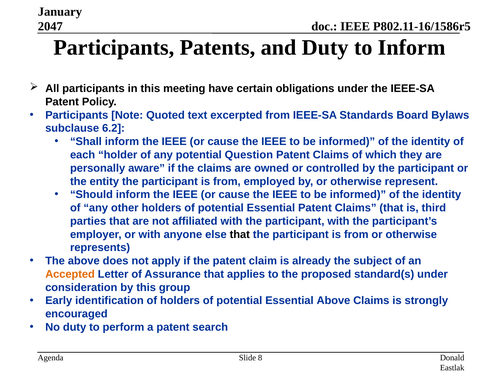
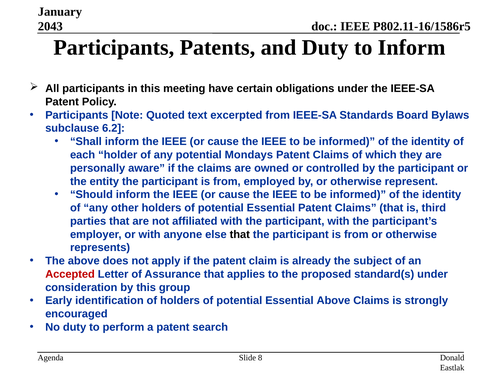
2047: 2047 -> 2043 (50, 27)
Question: Question -> Mondays (249, 155)
Accepted colour: orange -> red (70, 274)
